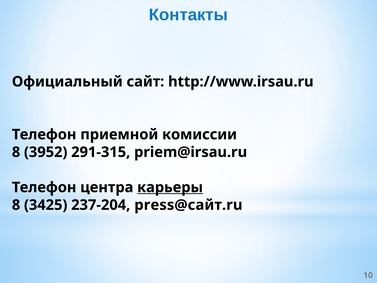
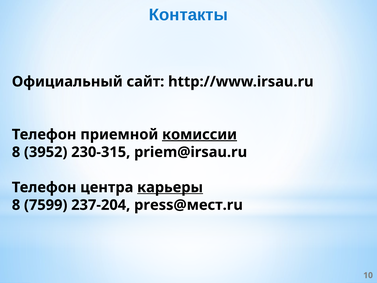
комиссии underline: none -> present (200, 134)
291-315: 291-315 -> 230-315 (101, 152)
3425: 3425 -> 7599 (46, 205)
press@сайт.ru: press@сайт.ru -> press@мест.ru (188, 205)
